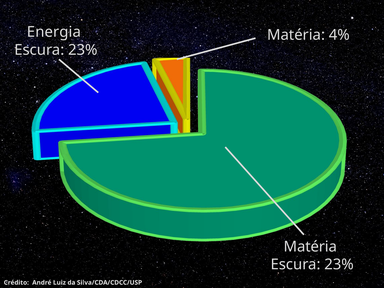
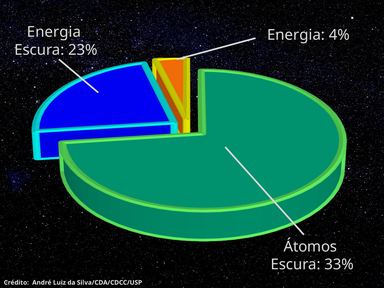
Matéria: Matéria -> Energia (296, 35)
Matéria: Matéria -> Átomos (310, 247)
23%: 23% -> 33% (339, 265)
